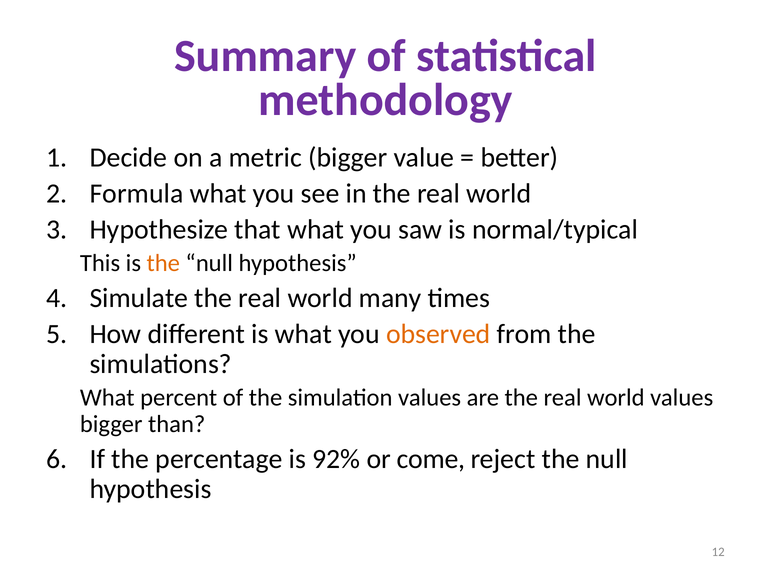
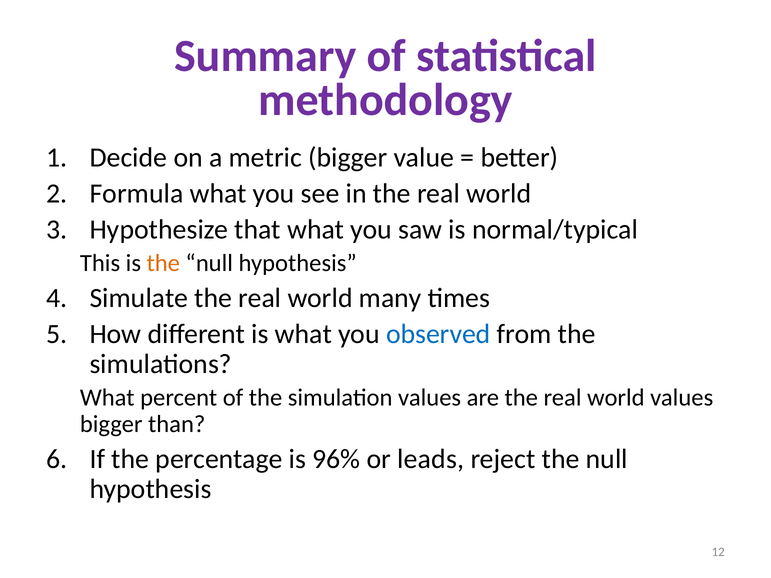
observed colour: orange -> blue (438, 334)
92%: 92% -> 96% (336, 459)
come: come -> leads (431, 459)
